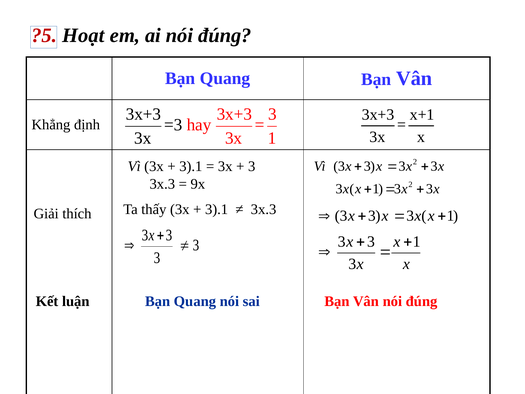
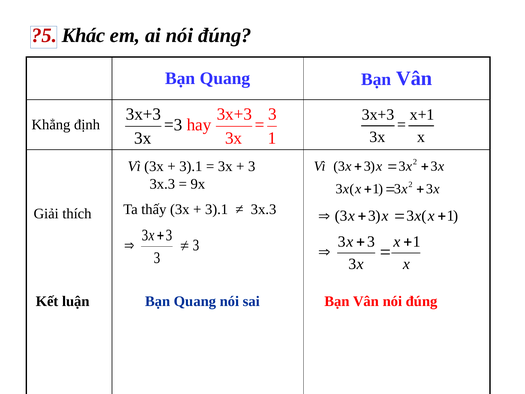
Hoạt: Hoạt -> Khác (84, 35)
